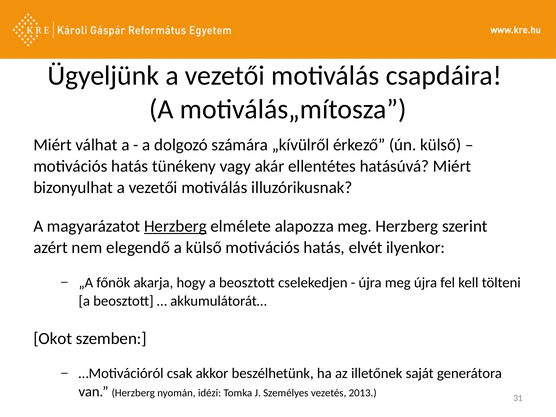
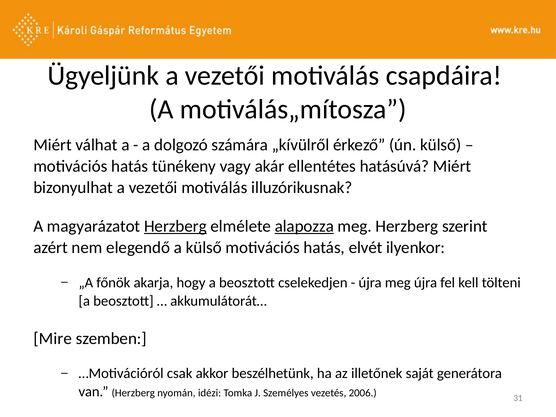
alapozza underline: none -> present (304, 226)
Okot: Okot -> Mire (53, 338)
2013: 2013 -> 2006 (363, 393)
